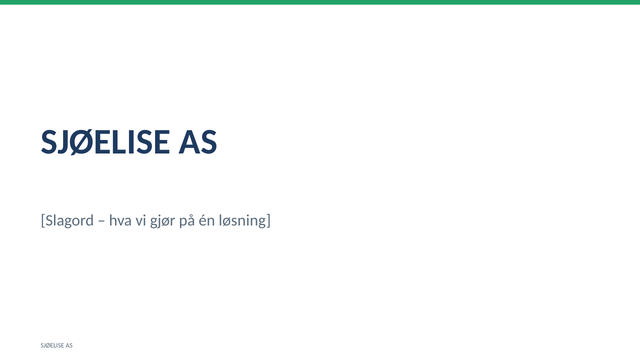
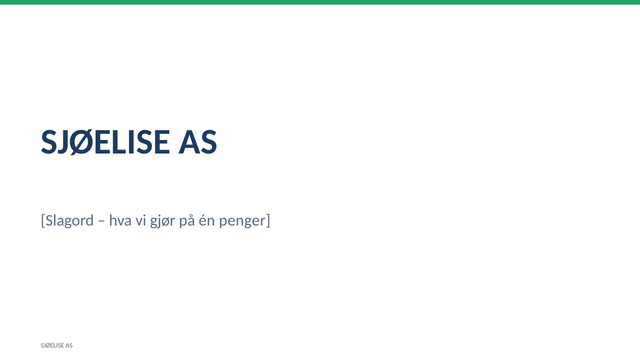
løsning: løsning -> penger (245, 220)
